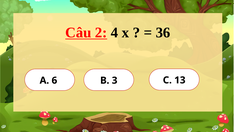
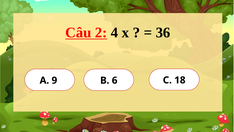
6: 6 -> 9 (54, 80)
3: 3 -> 6 (115, 80)
13: 13 -> 18 (180, 80)
